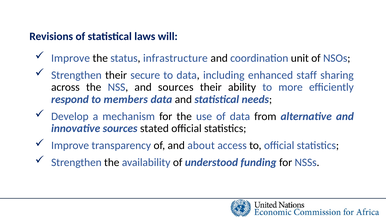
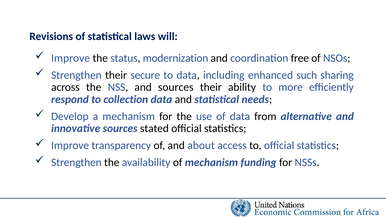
infrastructure: infrastructure -> modernization (176, 58)
unit: unit -> free (300, 58)
staff: staff -> such (307, 75)
members: members -> collection (126, 99)
of understood: understood -> mechanism (211, 162)
